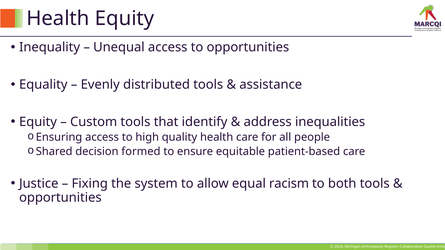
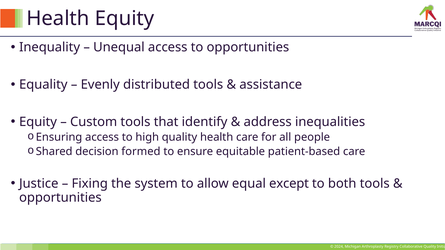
racism: racism -> except (289, 184)
